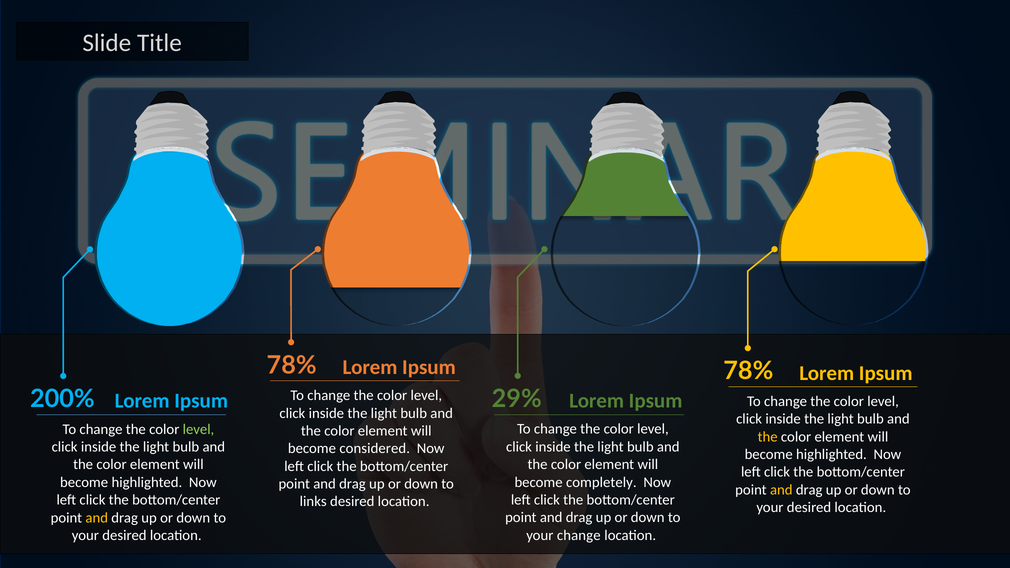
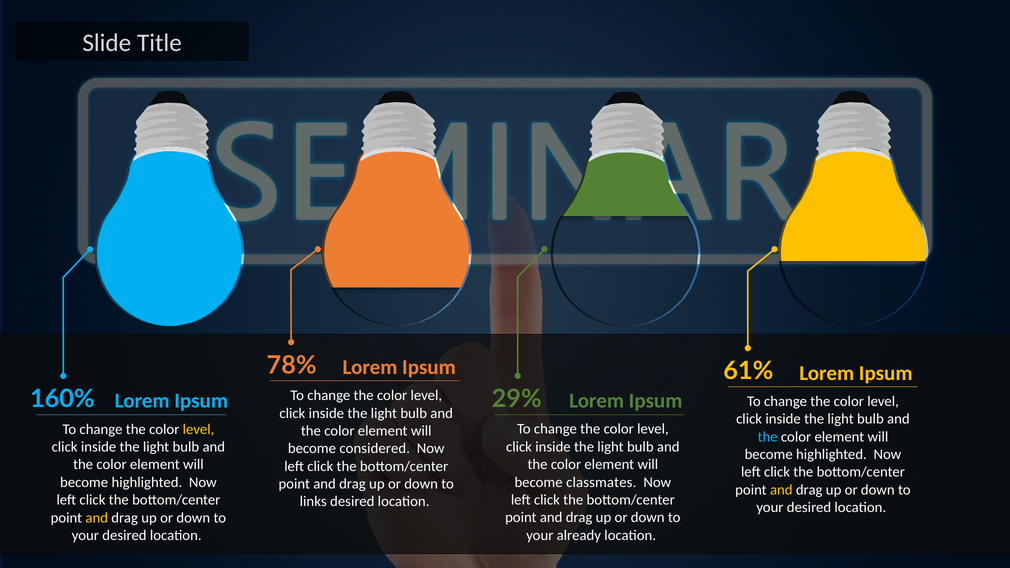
78%: 78% -> 61% (748, 371)
200%: 200% -> 160% (62, 399)
level colour: light green -> yellow (199, 429)
the colour: yellow -> light blue (768, 437)
completely: completely -> classmates (601, 482)
your change: change -> already (579, 535)
